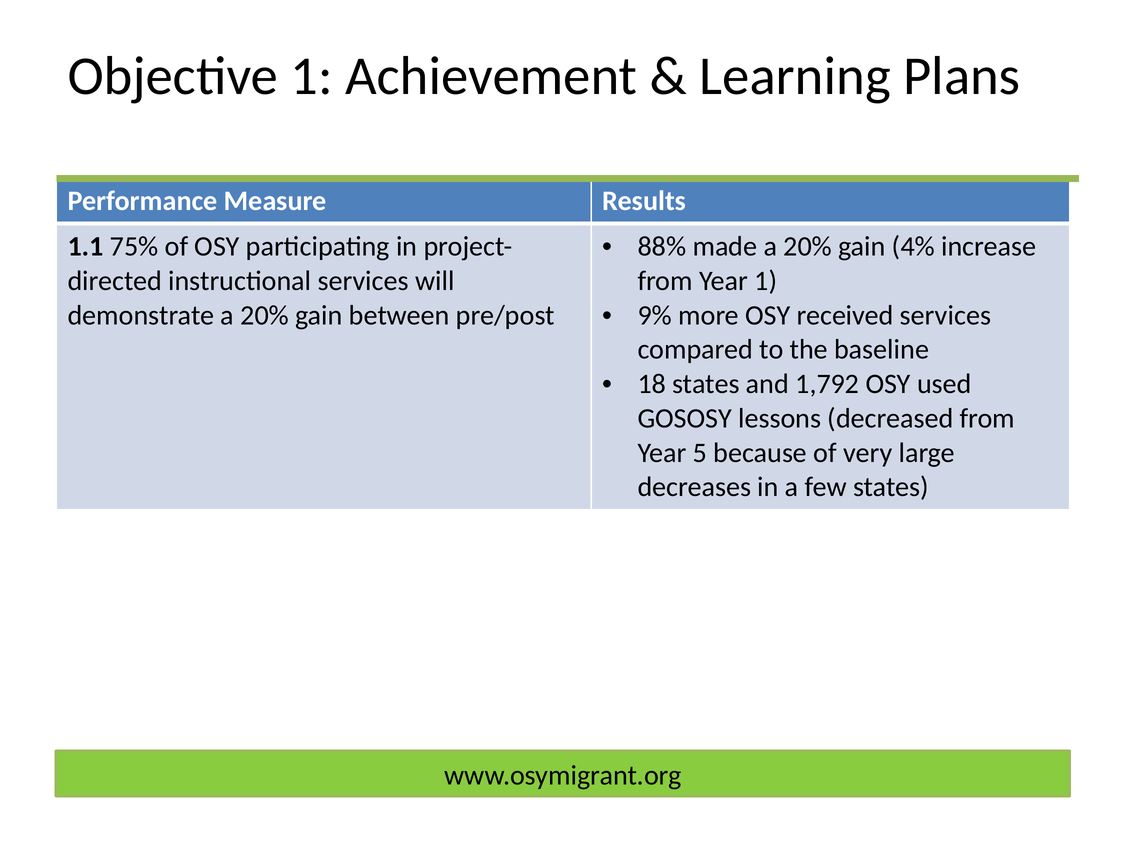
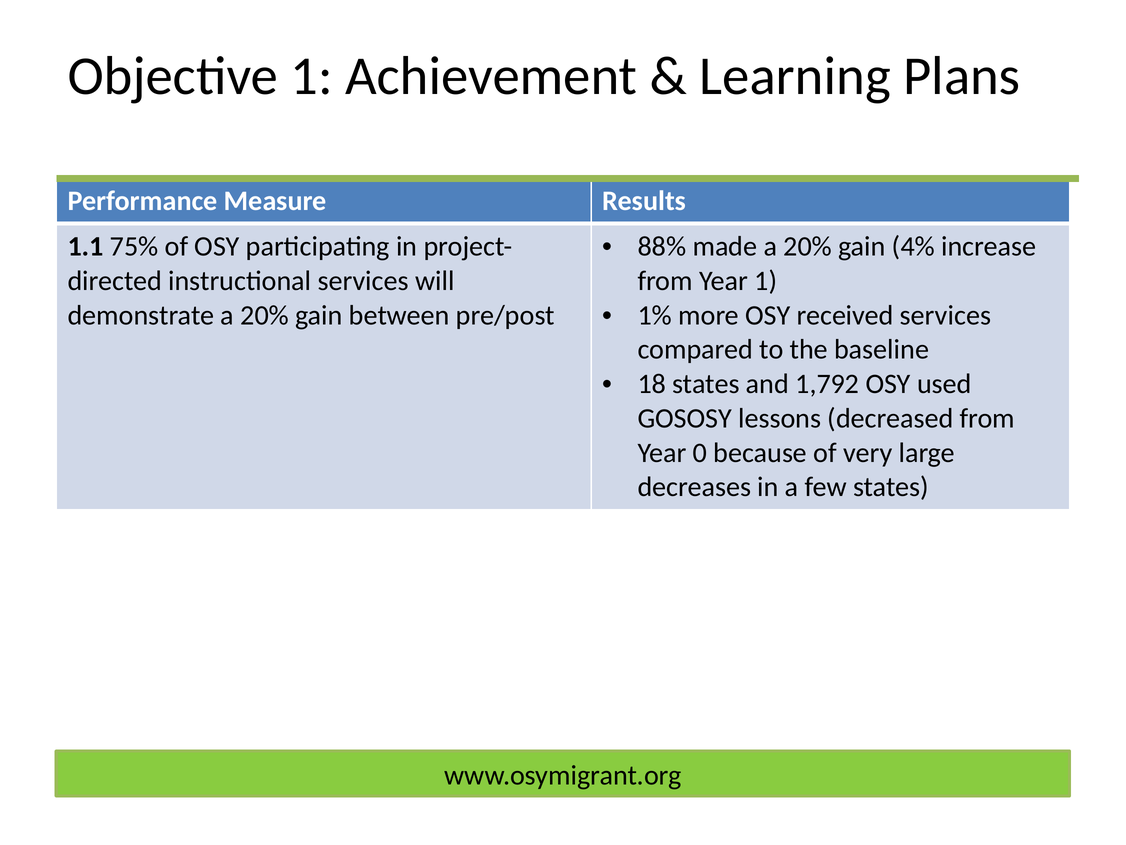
9%: 9% -> 1% (655, 315)
5: 5 -> 0 (700, 453)
